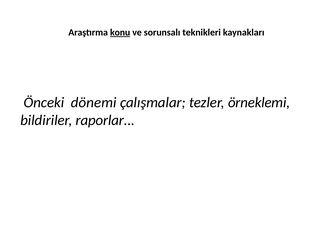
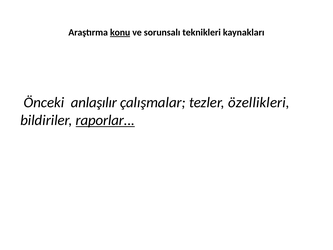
dönemi: dönemi -> anlaşılır (94, 102)
örneklemi: örneklemi -> özellikleri (259, 102)
raporlar underline: none -> present (105, 120)
